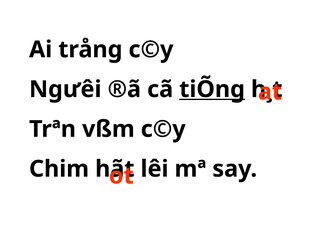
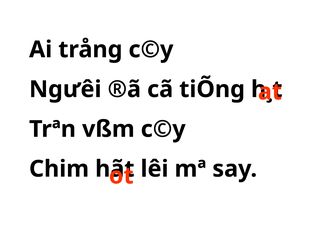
tiÕng underline: present -> none (212, 89)
